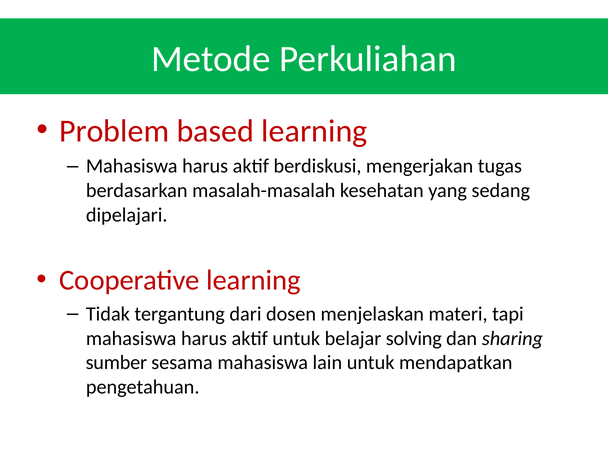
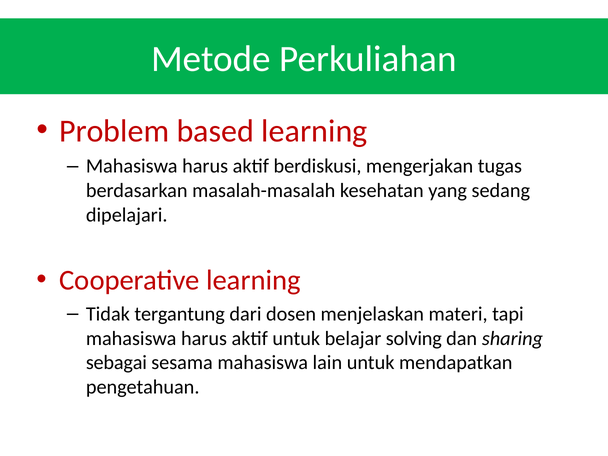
sumber: sumber -> sebagai (116, 363)
